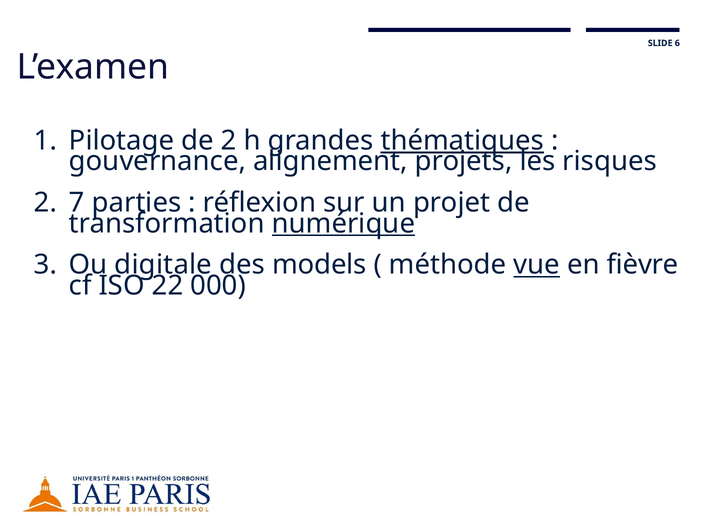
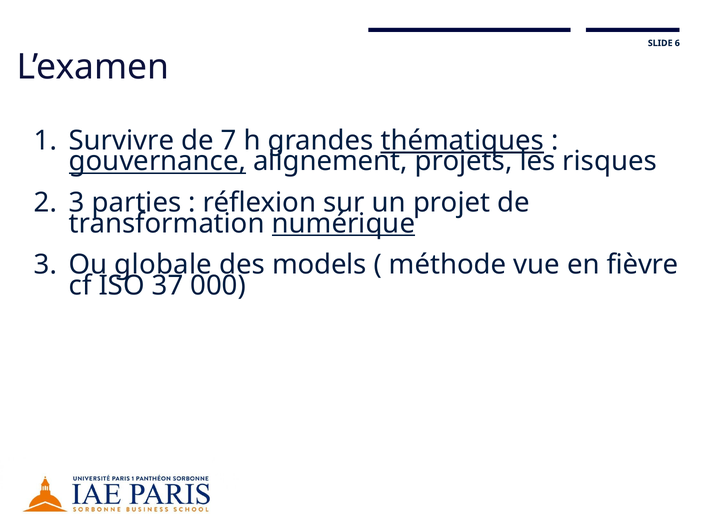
Pilotage: Pilotage -> Survivre (121, 141)
de 2: 2 -> 7 (229, 141)
gouvernance underline: none -> present (157, 161)
2 7: 7 -> 3 (77, 203)
digitale: digitale -> globale (163, 265)
vue underline: present -> none (537, 265)
22: 22 -> 37 (168, 285)
